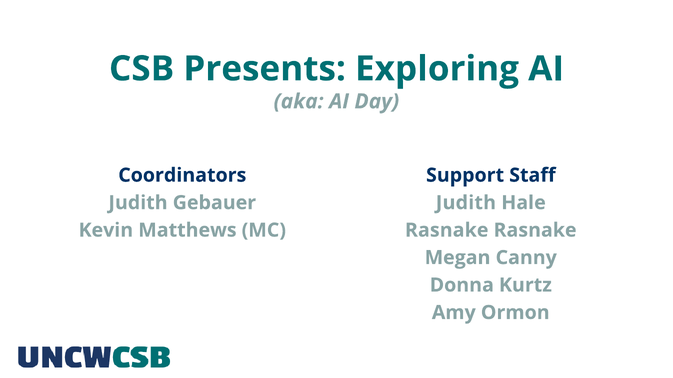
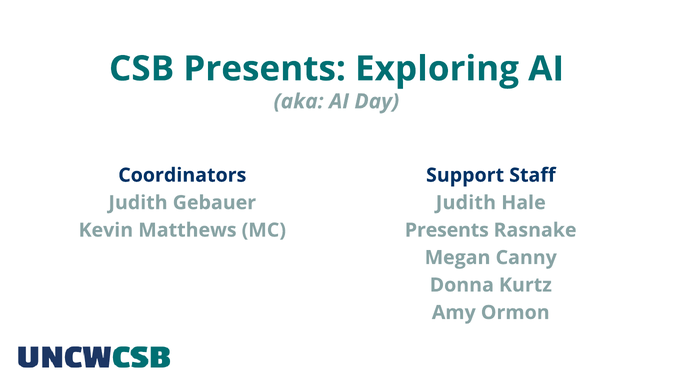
Rasnake: Rasnake -> Presents (447, 231)
